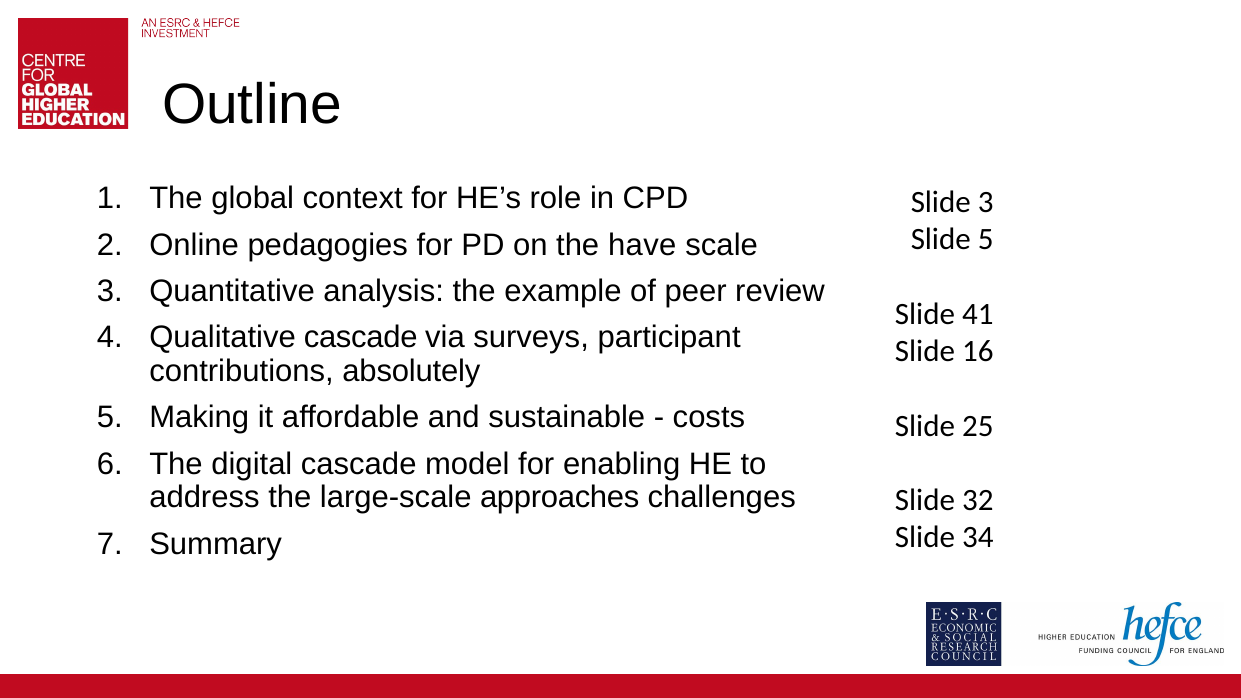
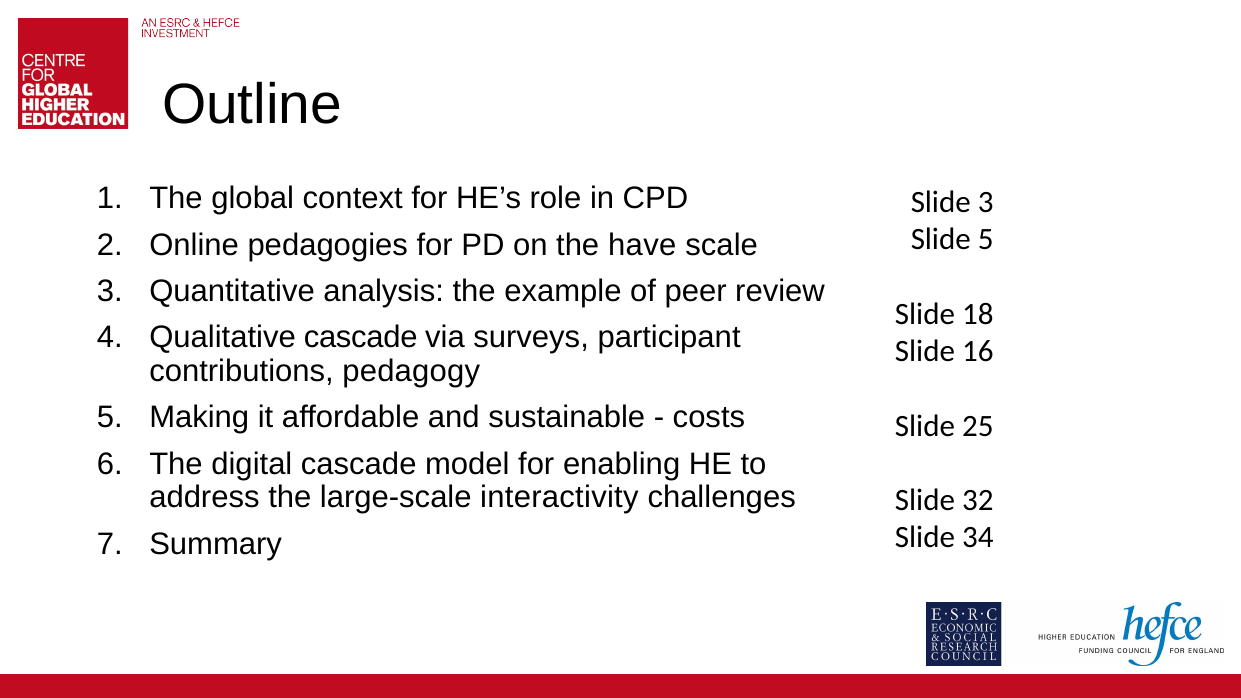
41: 41 -> 18 (978, 314)
absolutely: absolutely -> pedagogy (411, 371)
approaches: approaches -> interactivity (559, 498)
